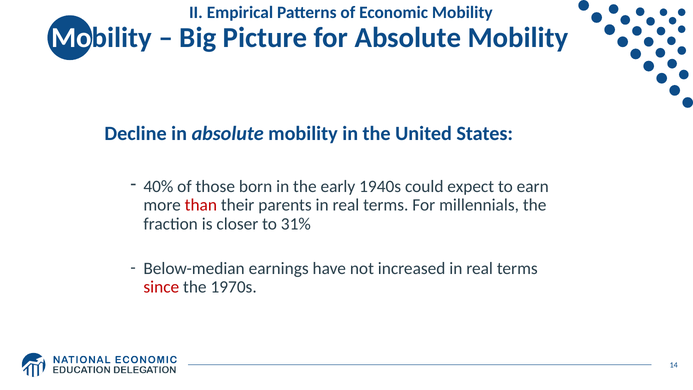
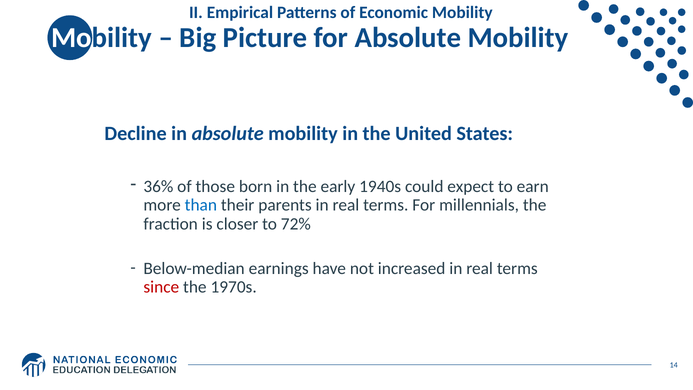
40%: 40% -> 36% (158, 186)
than colour: red -> blue (201, 205)
31%: 31% -> 72% (296, 224)
